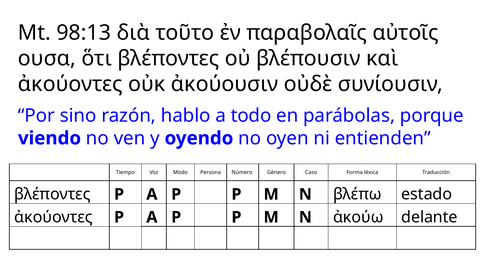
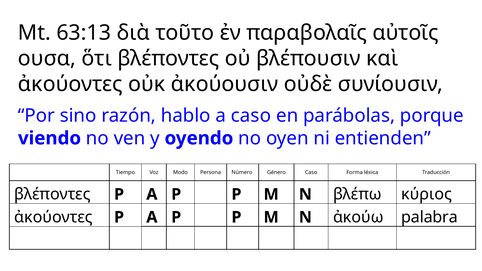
98:13: 98:13 -> 63:13 (84, 33)
a todo: todo -> caso (251, 116)
estado: estado -> κύριος (427, 194)
delante: delante -> palabra (429, 217)
